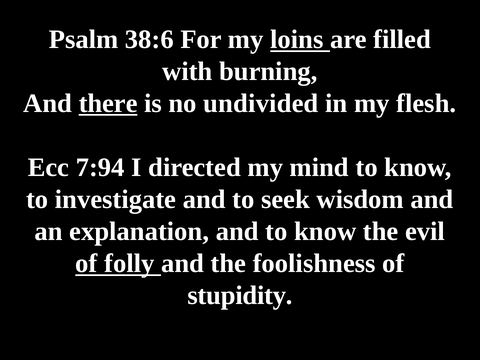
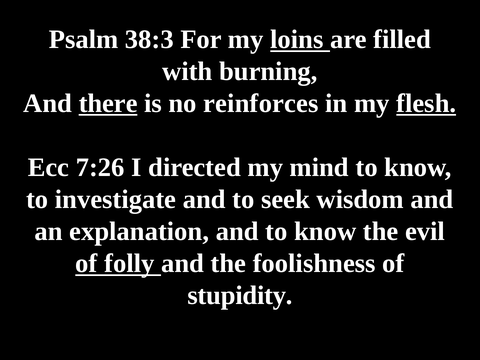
38:6: 38:6 -> 38:3 (149, 39)
undivided: undivided -> reinforces (261, 103)
flesh underline: none -> present (426, 103)
7:94: 7:94 -> 7:26 (100, 167)
